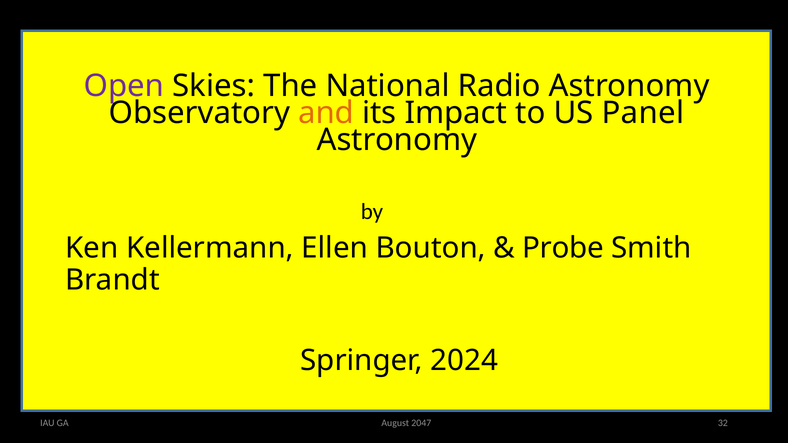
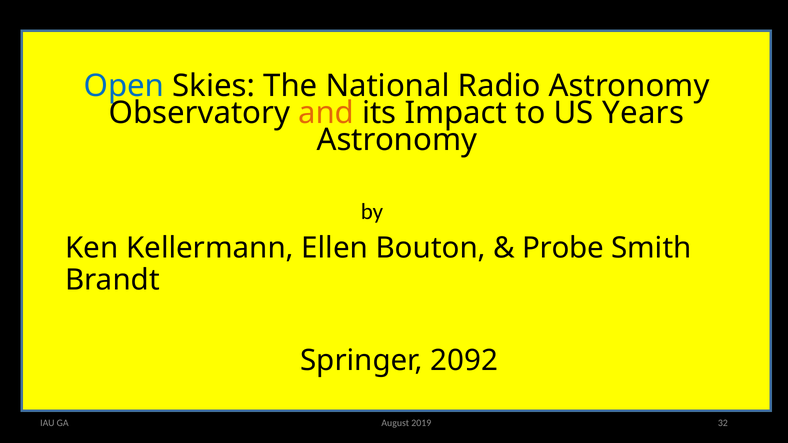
Open colour: purple -> blue (124, 86)
Panel: Panel -> Years (643, 113)
2024: 2024 -> 2092 (464, 361)
2047: 2047 -> 2019 (421, 423)
